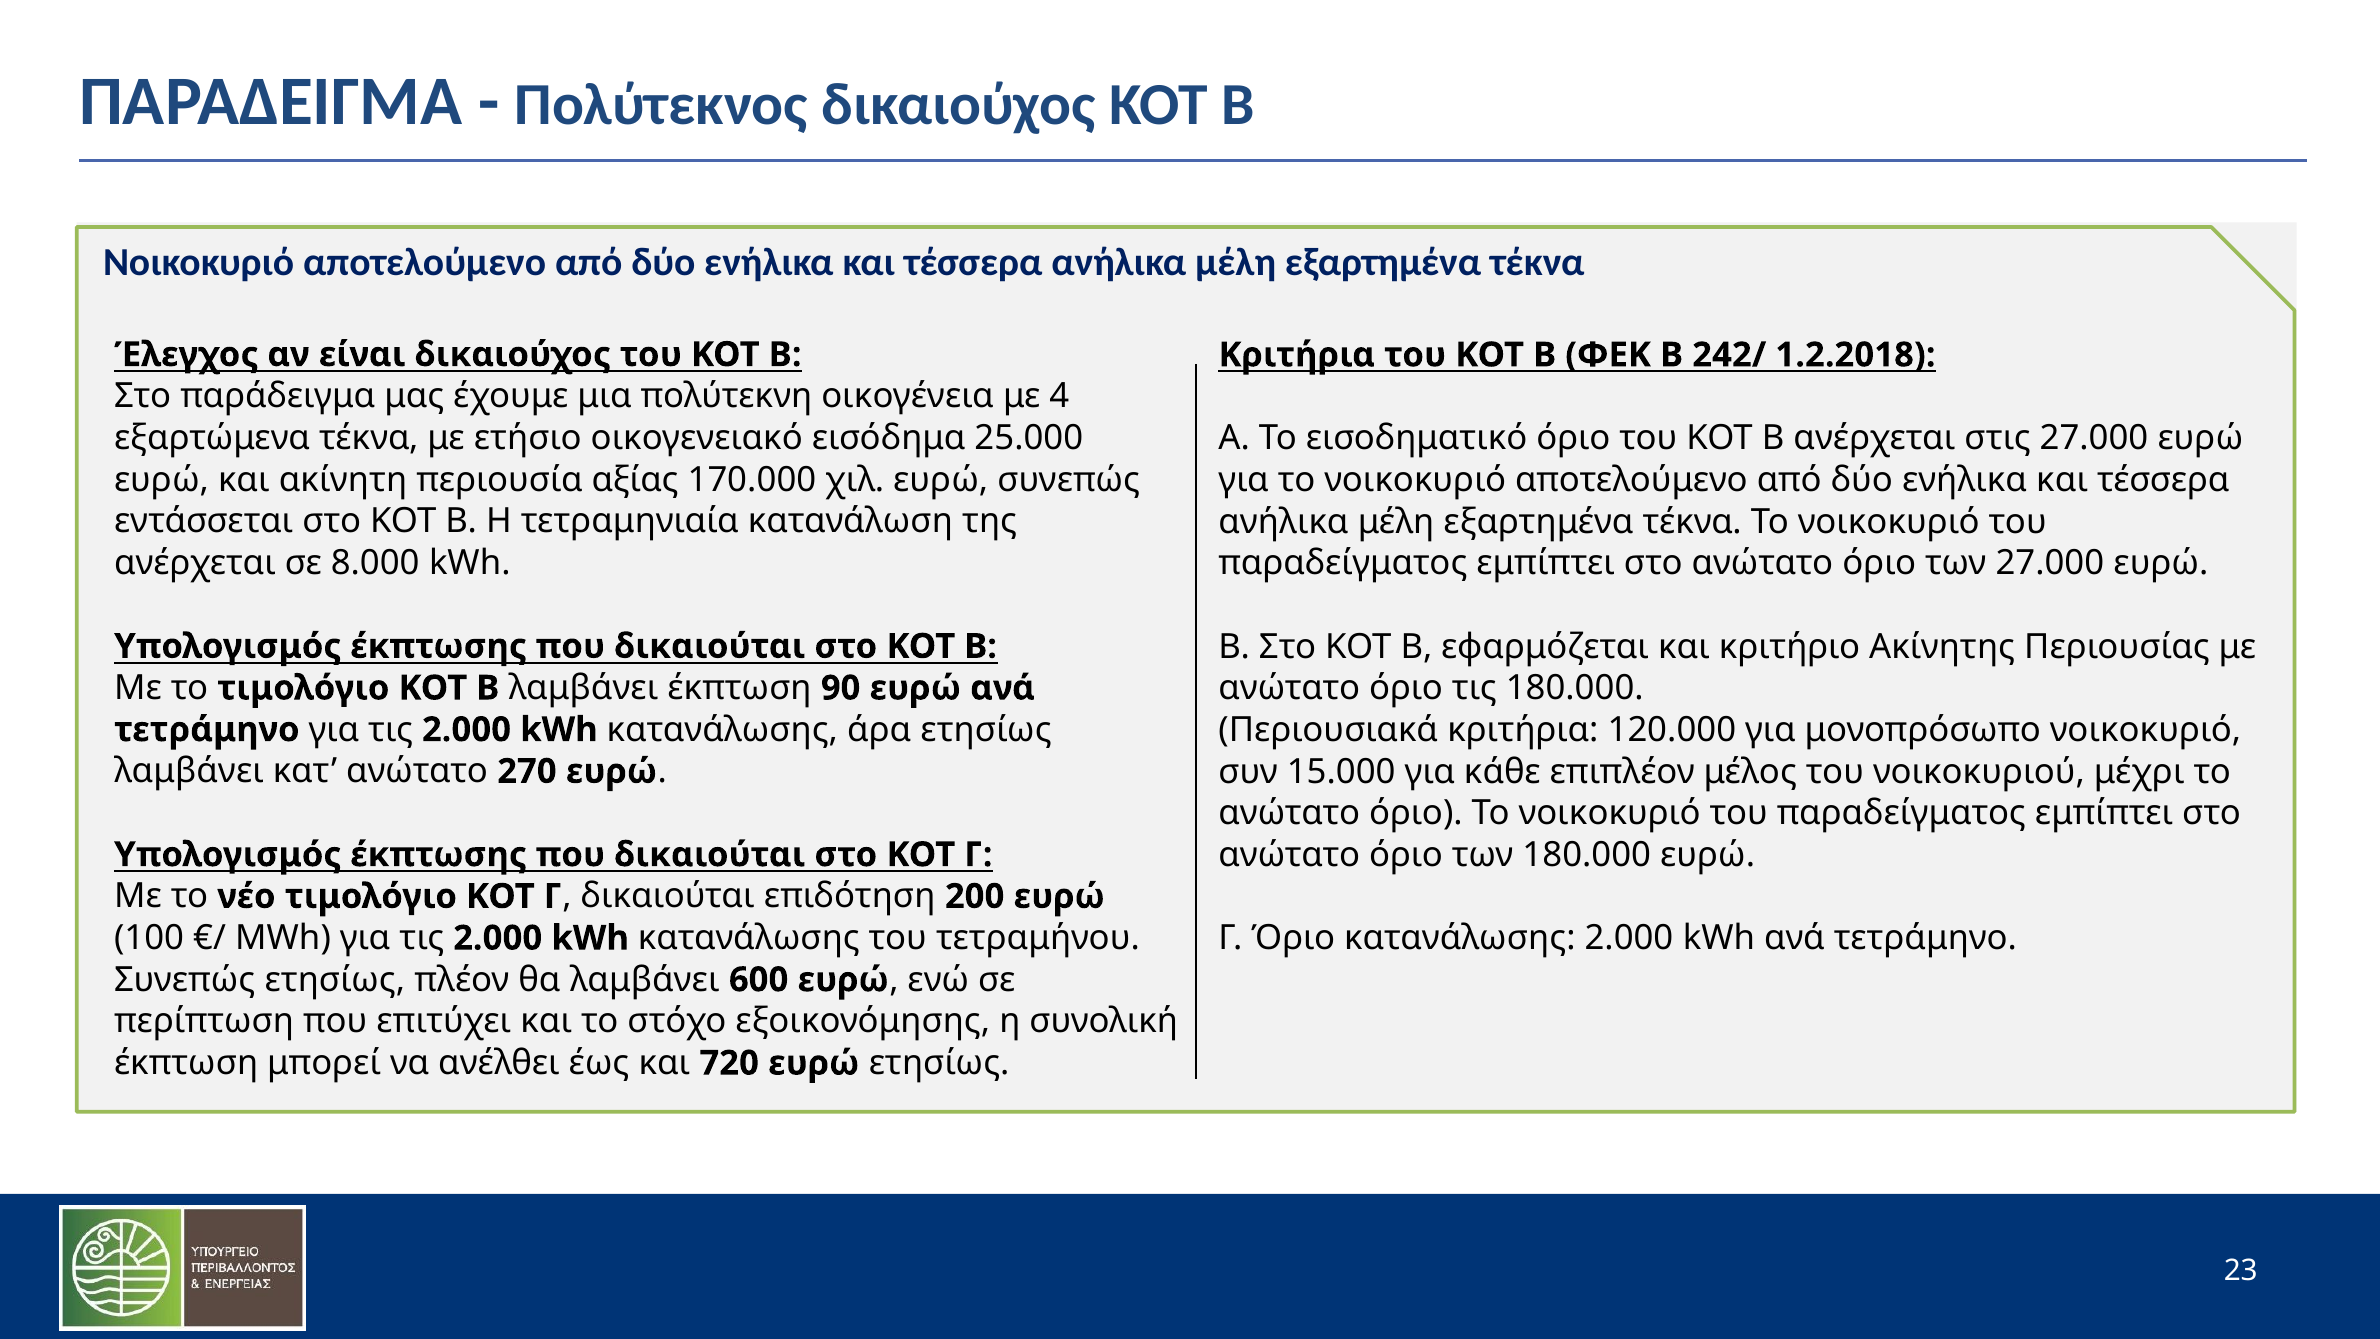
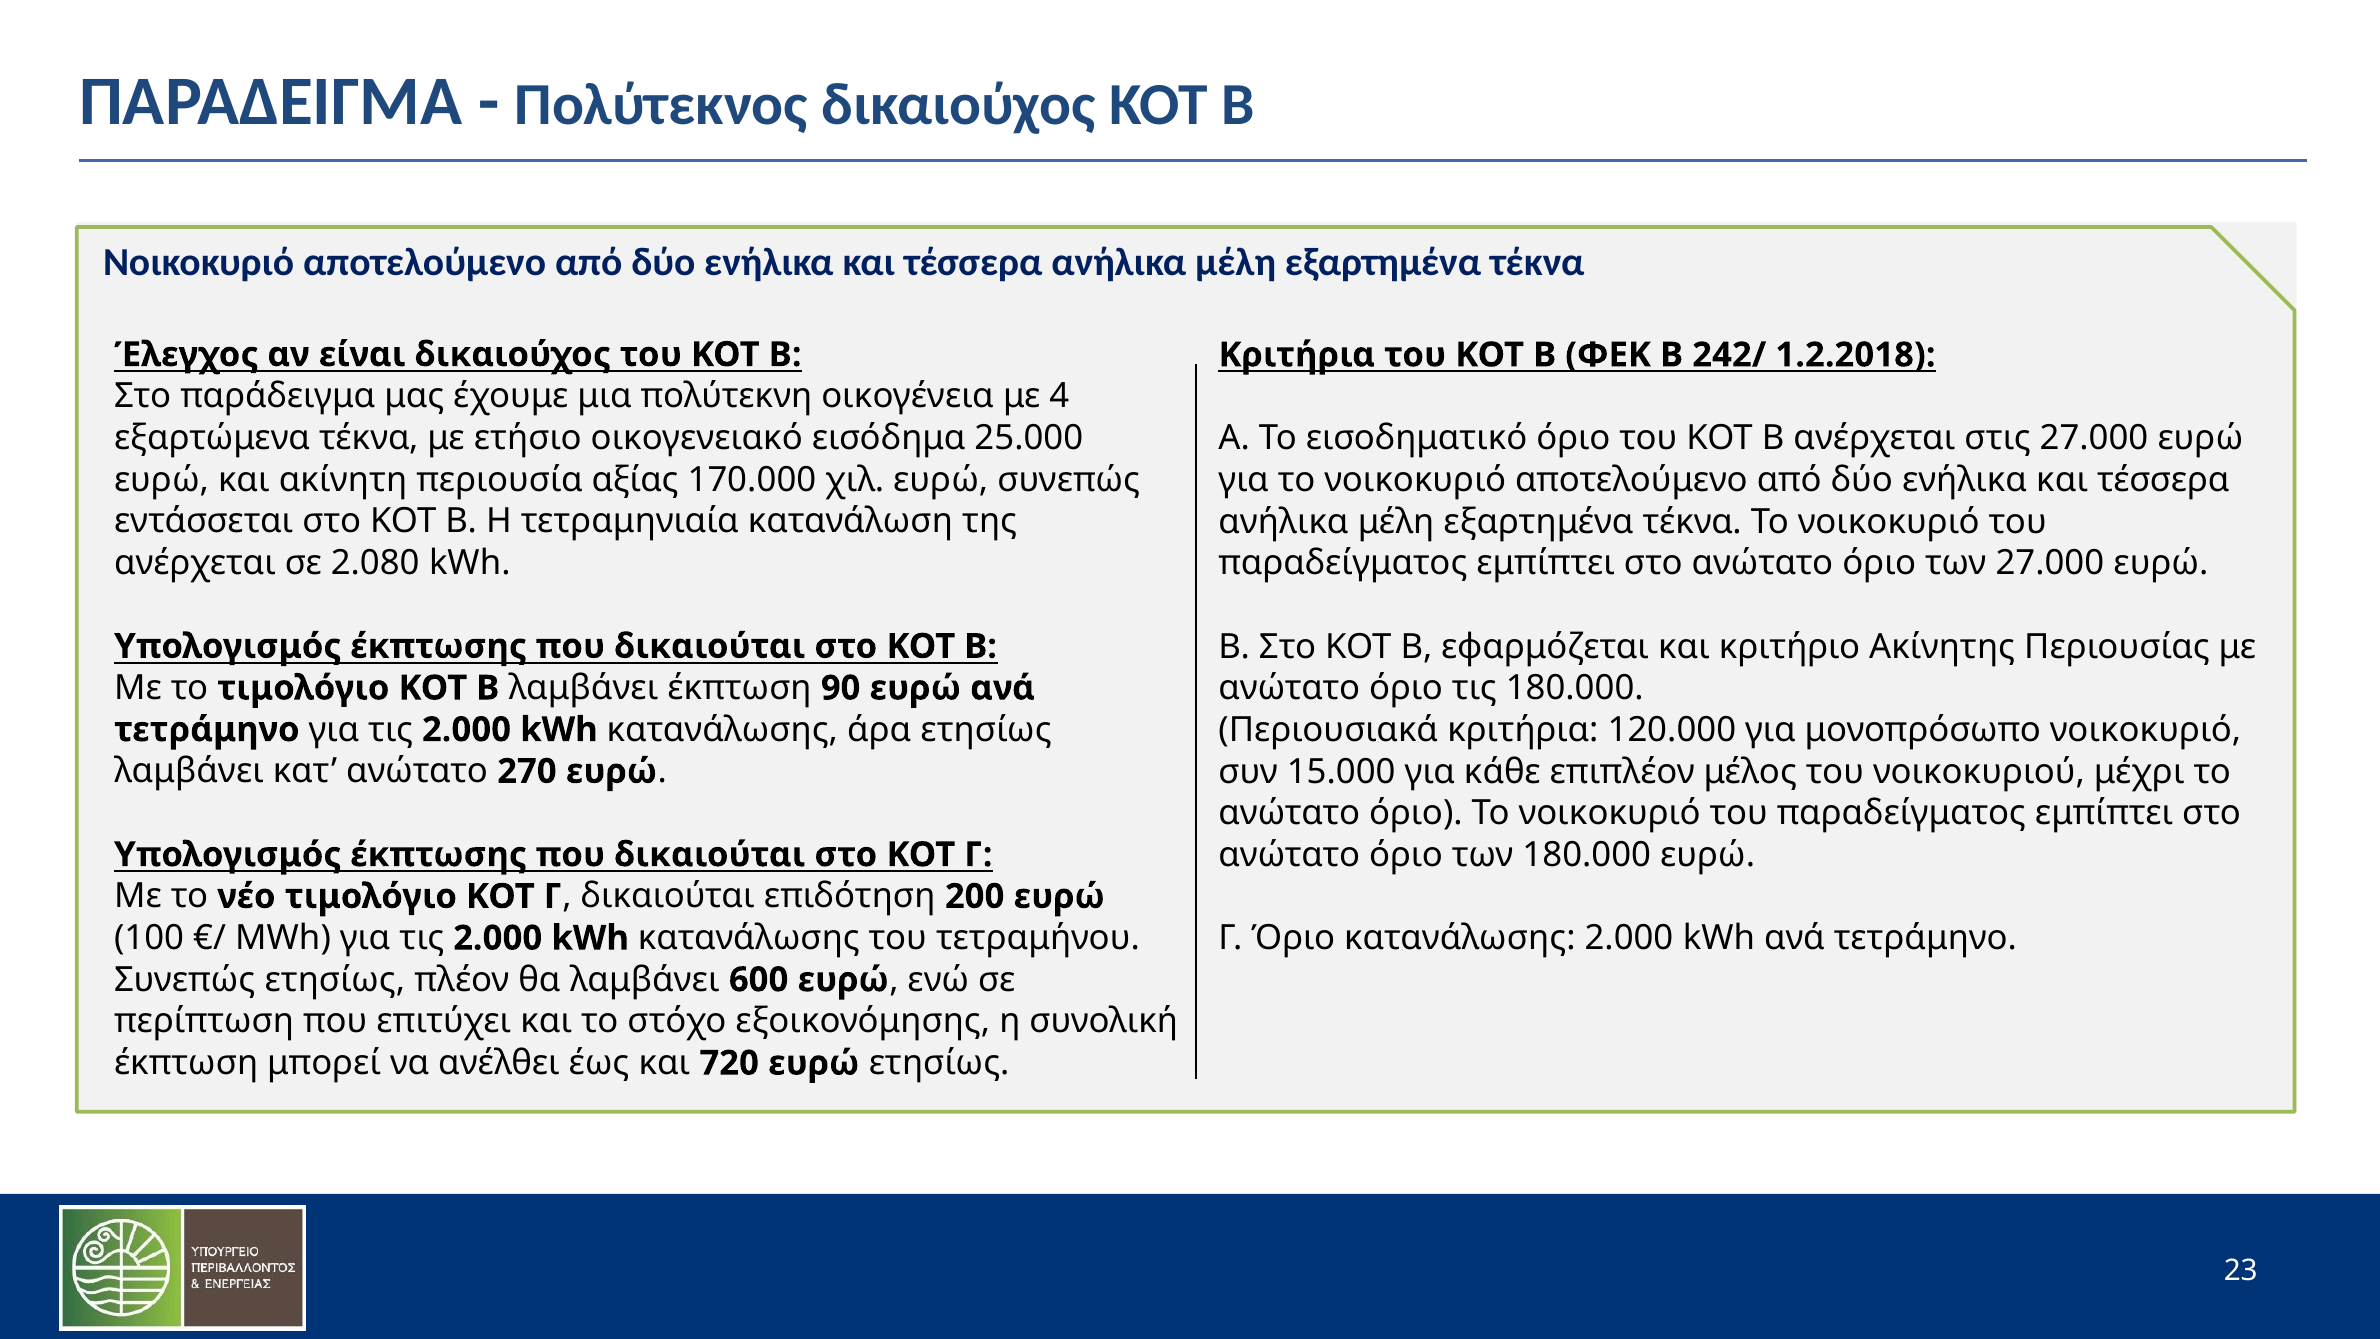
8.000: 8.000 -> 2.080 (375, 563)
